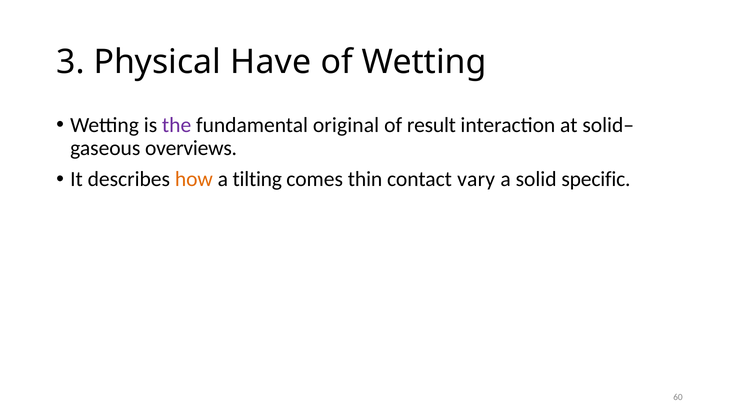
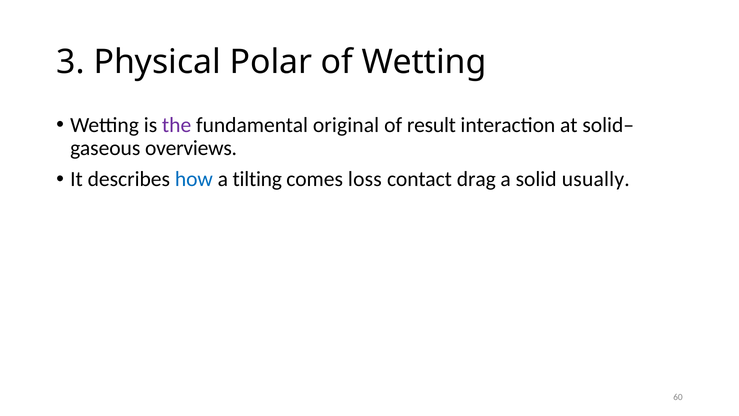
Have: Have -> Polar (271, 62)
how colour: orange -> blue (194, 179)
thin: thin -> loss (365, 179)
vary: vary -> drag (476, 179)
specific: specific -> usually (596, 179)
